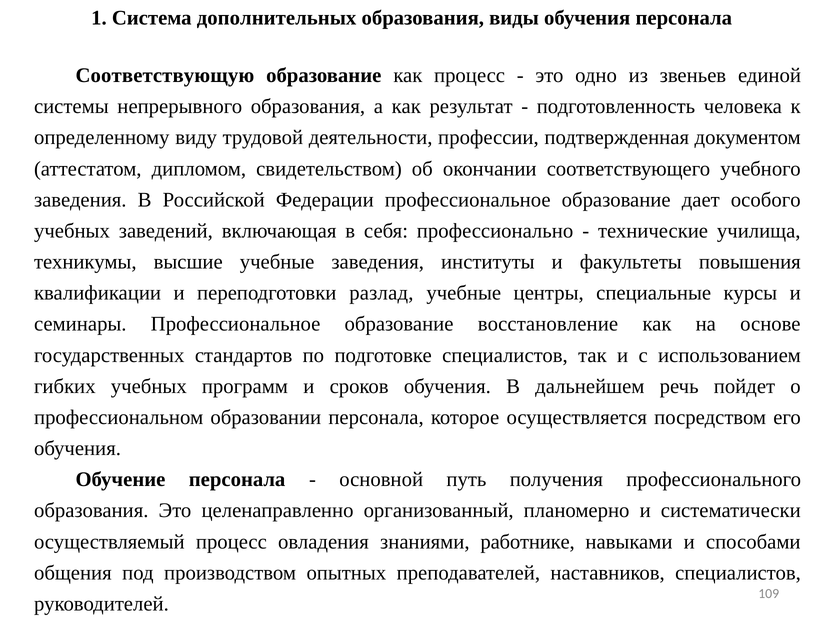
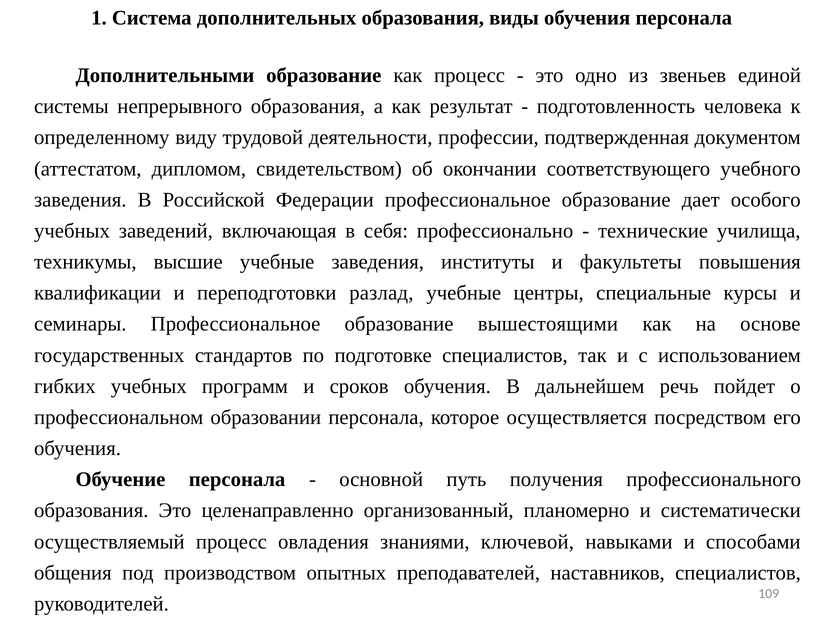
Соответствующую: Соответствующую -> Дополнительными (165, 75)
восстановление: восстановление -> вышестоящими (548, 324)
работнике: работнике -> ключевой (527, 541)
